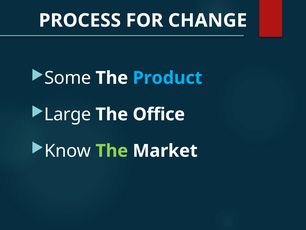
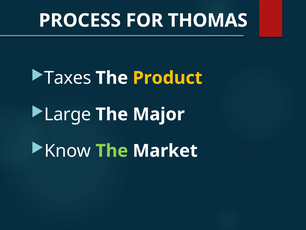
CHANGE: CHANGE -> THOMAS (208, 20)
Some: Some -> Taxes (68, 78)
Product colour: light blue -> yellow (168, 78)
Office: Office -> Major (159, 114)
